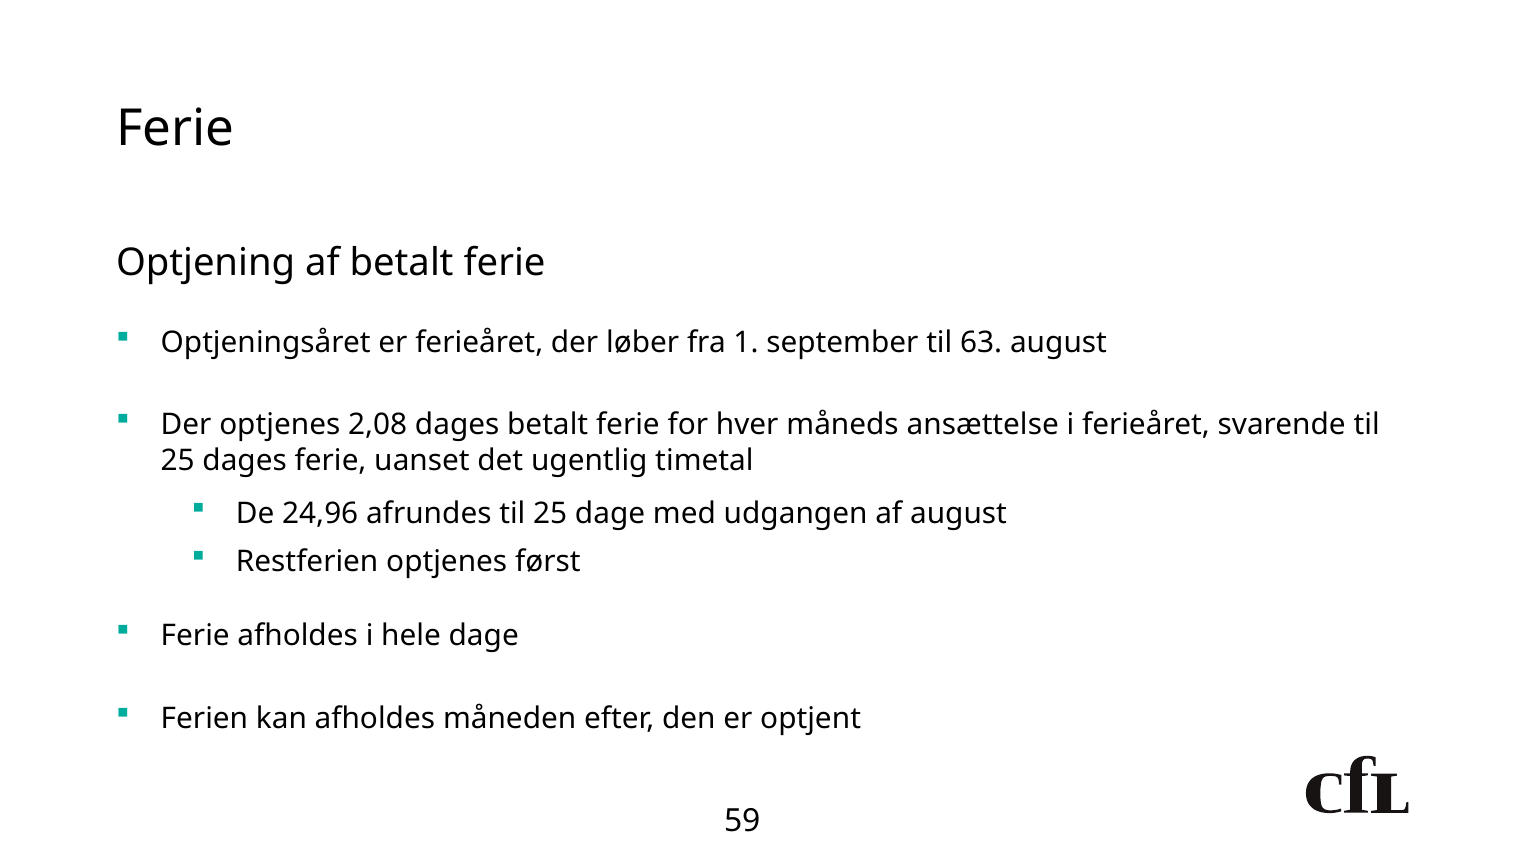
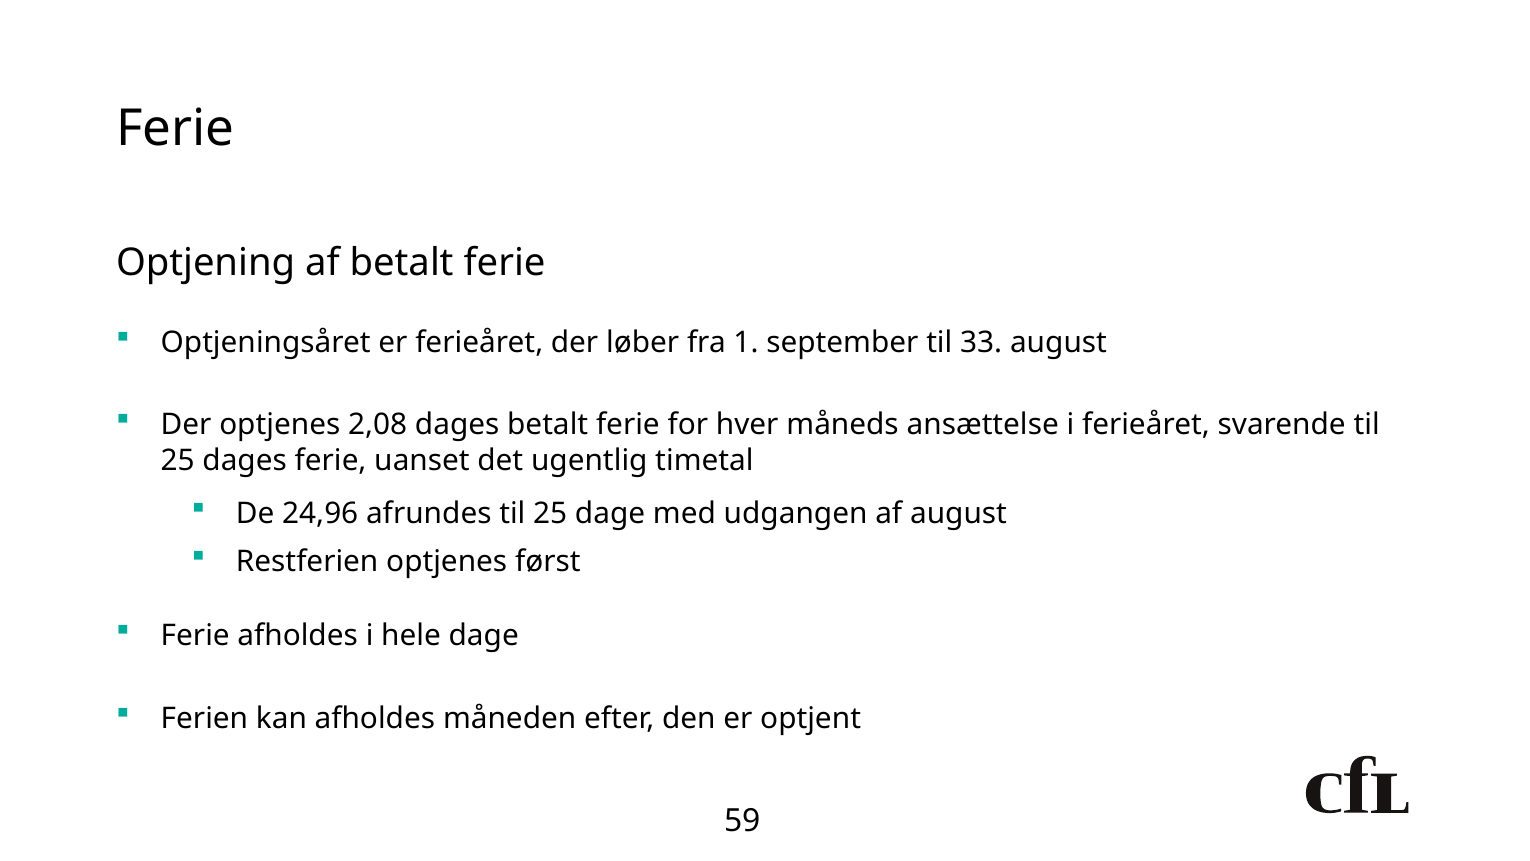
63: 63 -> 33 (981, 342)
